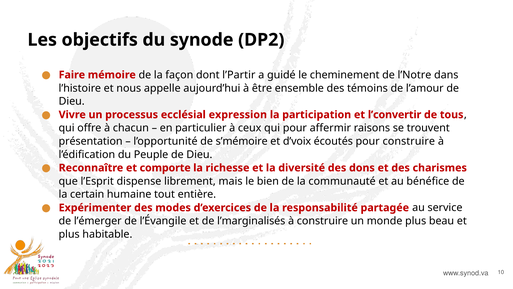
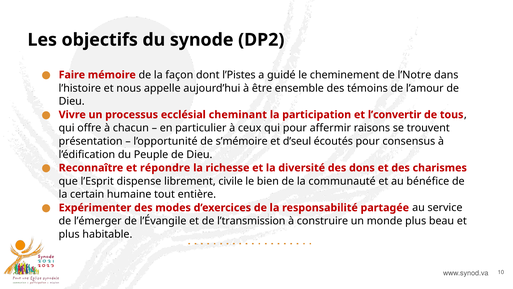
l’Partir: l’Partir -> l’Pistes (239, 75)
expression: expression -> cheminant (238, 115)
d’voix: d’voix -> d’seul (297, 141)
pour construire: construire -> consensus (409, 141)
comporte: comporte -> répondre (165, 168)
mais: mais -> civile (231, 181)
l’marginalisés: l’marginalisés -> l’transmission (251, 221)
